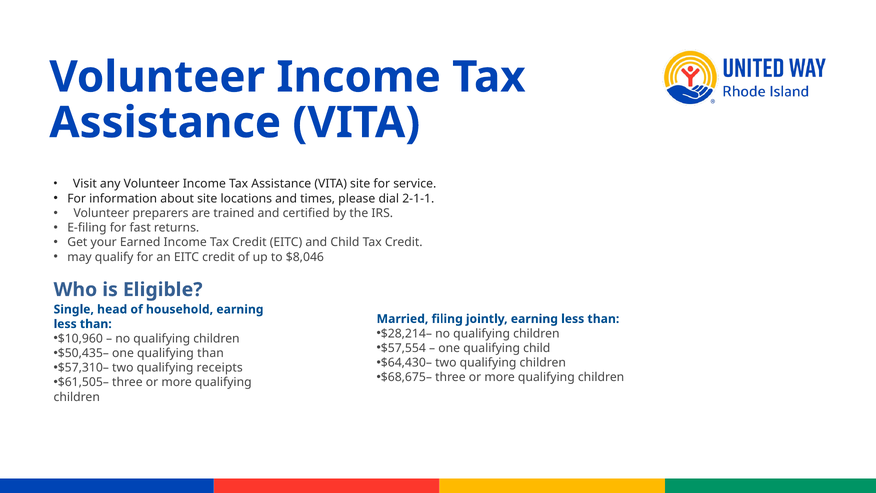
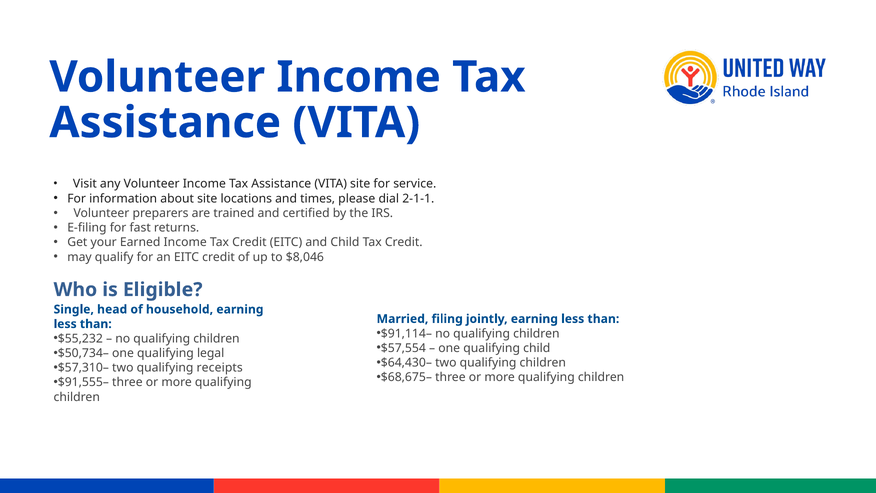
$28,214–: $28,214– -> $91,114– (406, 333)
$10,960: $10,960 -> $55,232 (80, 338)
$50,435–: $50,435– -> $50,734– (83, 353)
qualifying than: than -> legal (211, 353)
$61,505–: $61,505– -> $91,555– (83, 382)
